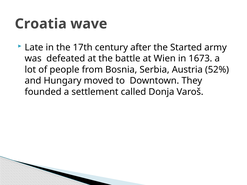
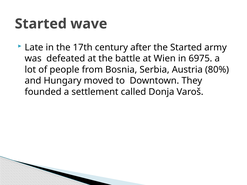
Croatia: Croatia -> Started (41, 24)
1673: 1673 -> 6975 (200, 59)
52%: 52% -> 80% (217, 70)
